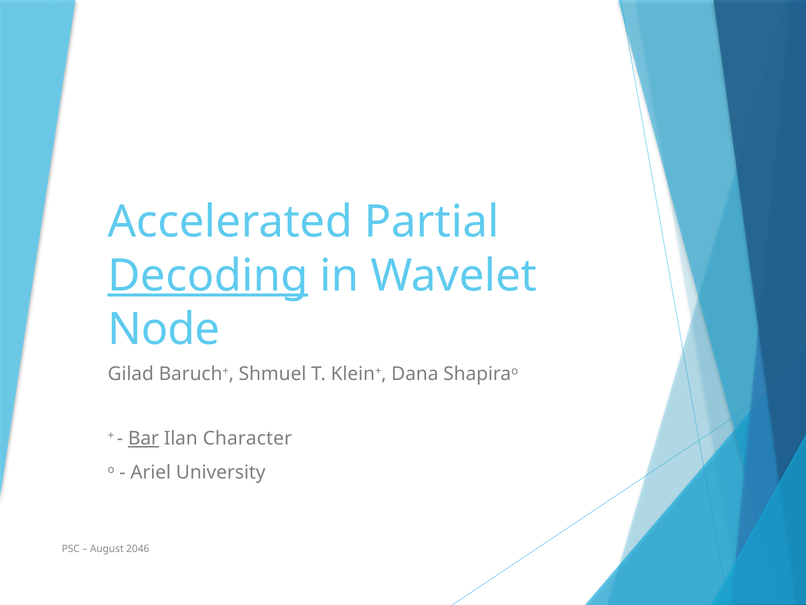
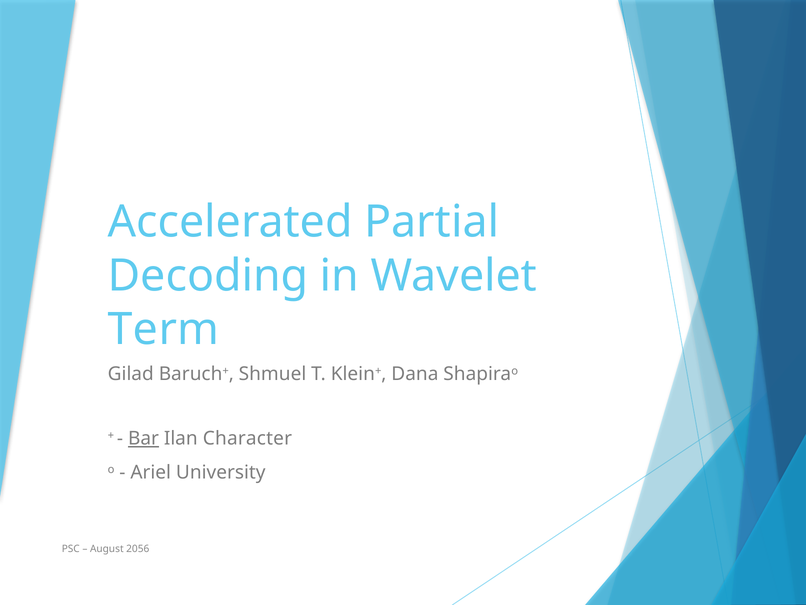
Decoding underline: present -> none (208, 276)
Node: Node -> Term (164, 329)
2046: 2046 -> 2056 (138, 548)
